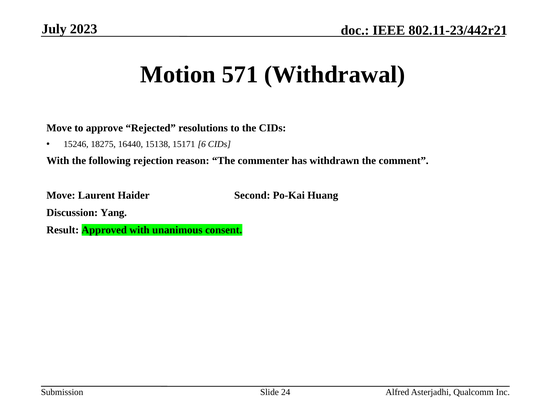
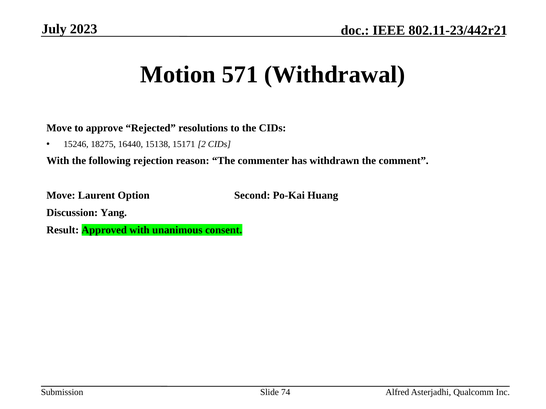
6: 6 -> 2 (202, 144)
Haider: Haider -> Option (134, 196)
24: 24 -> 74 (286, 393)
